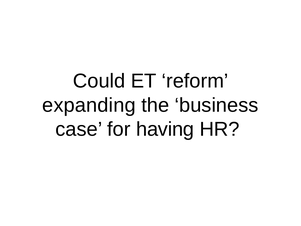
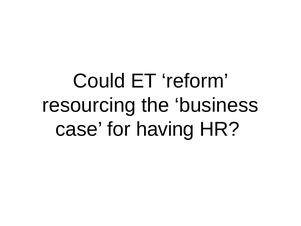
expanding: expanding -> resourcing (89, 105)
